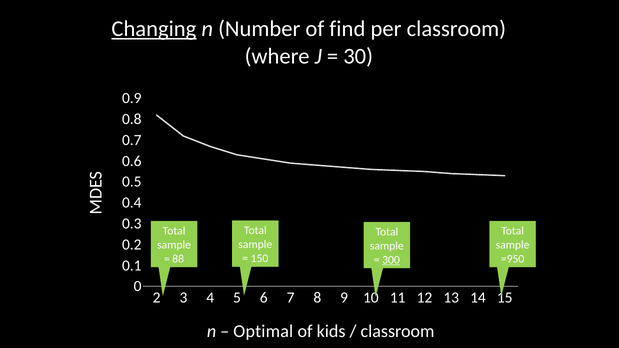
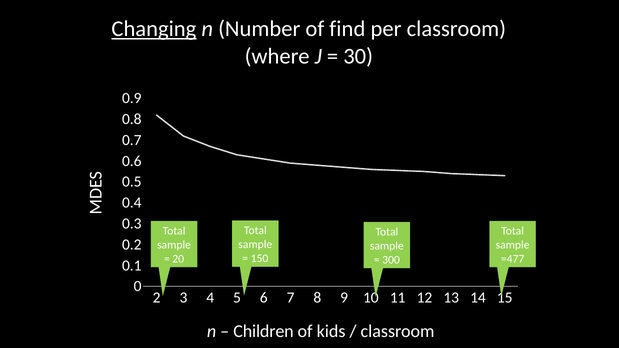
88: 88 -> 20 (178, 259)
=950: =950 -> =477 (513, 259)
300 underline: present -> none (391, 260)
Optimal: Optimal -> Children (263, 332)
